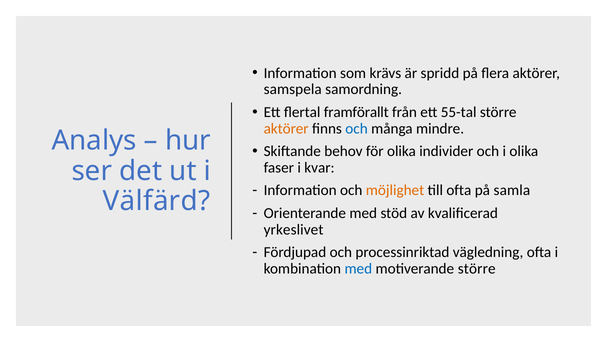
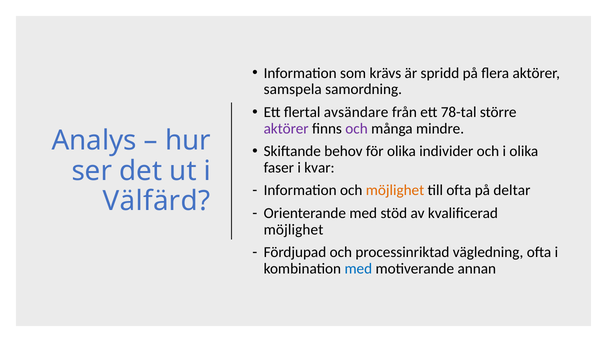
framförallt: framförallt -> avsändare (356, 112)
55-tal: 55-tal -> 78-tal (459, 112)
aktörer colour: orange -> purple (286, 128)
och colour: blue -> purple (357, 128)
samla: samla -> deltar (512, 190)
yrkeslivet: yrkeslivet -> möjlighet (294, 229)
motiverande större: större -> annan (477, 268)
